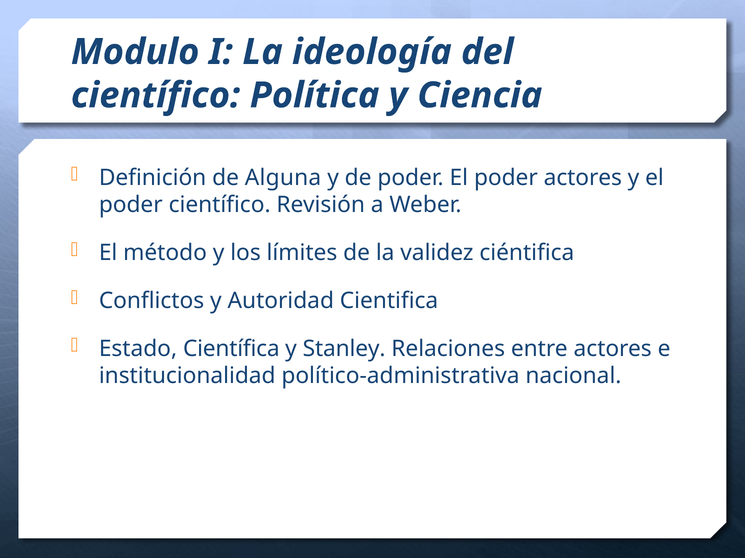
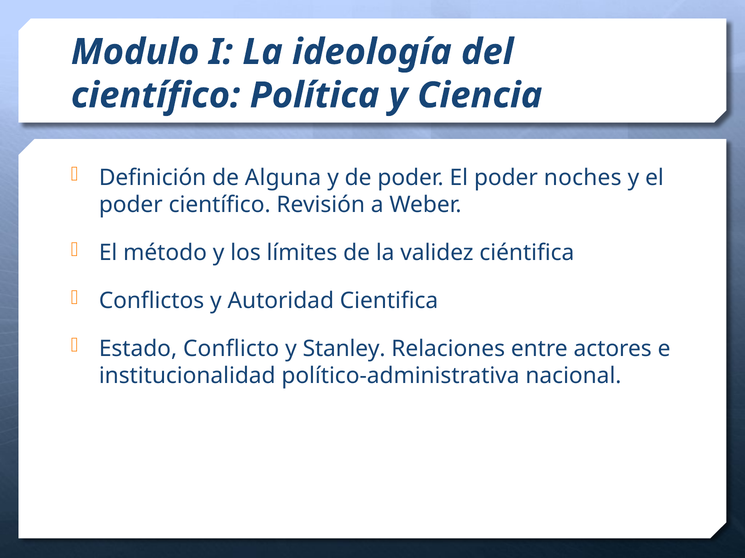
poder actores: actores -> noches (583, 178)
Científica: Científica -> Conflicto (231, 349)
